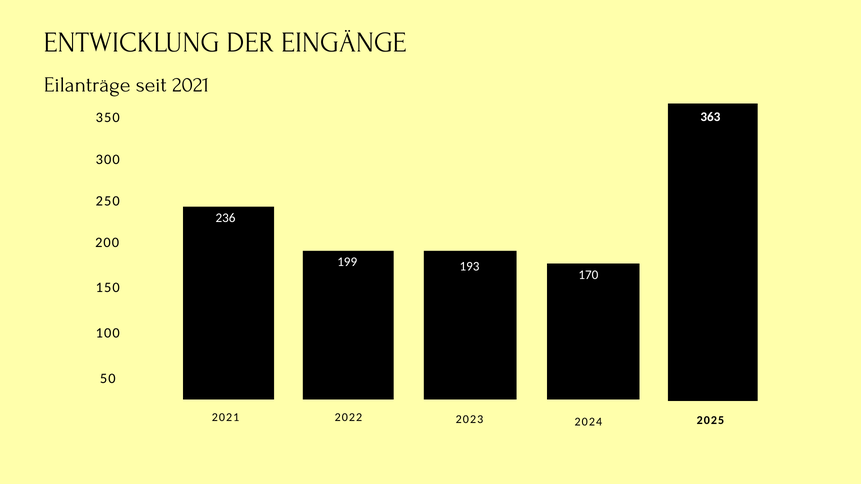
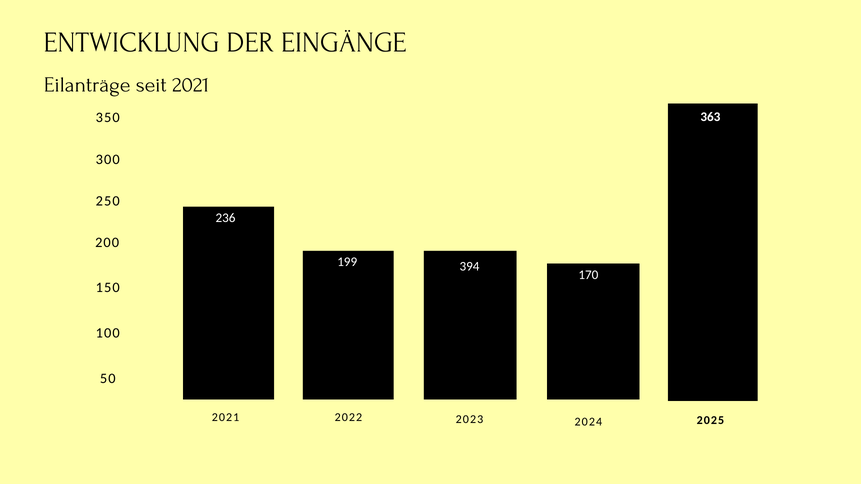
193: 193 -> 394 (470, 266)
